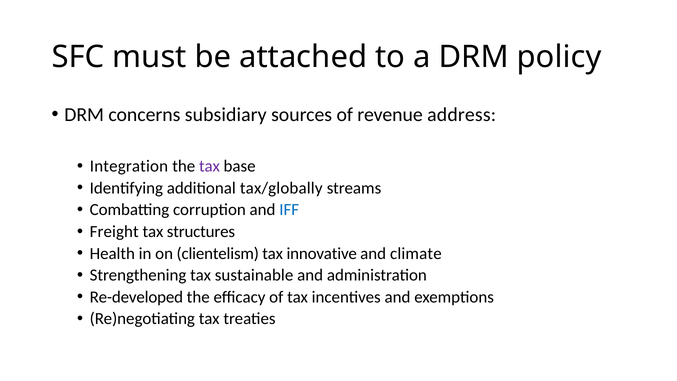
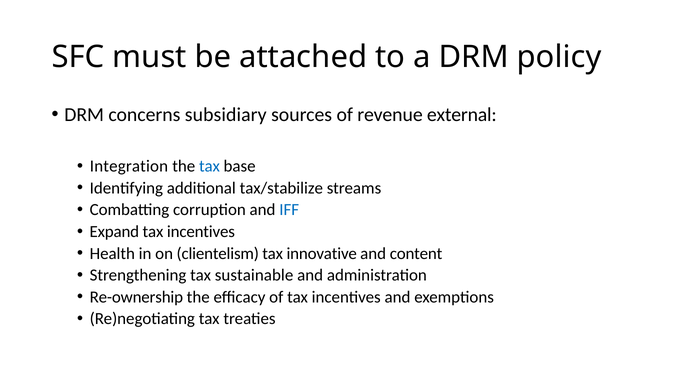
address: address -> external (462, 114)
tax colour: purple -> blue (209, 166)
tax/globally: tax/globally -> tax/stabilize (281, 188)
Freight: Freight -> Expand (114, 232)
structures: structures -> incentives (201, 232)
climate: climate -> content (416, 253)
Re-developed: Re-developed -> Re-ownership (136, 297)
